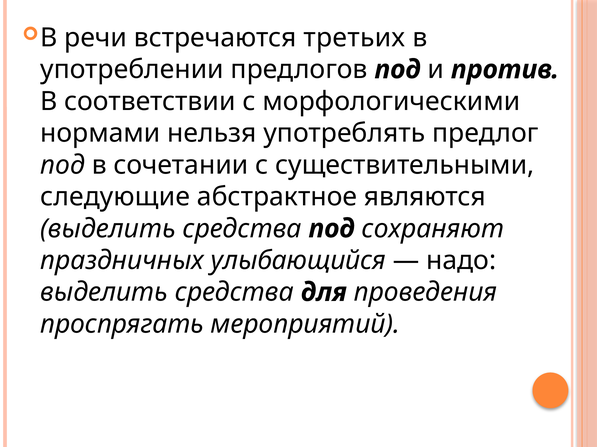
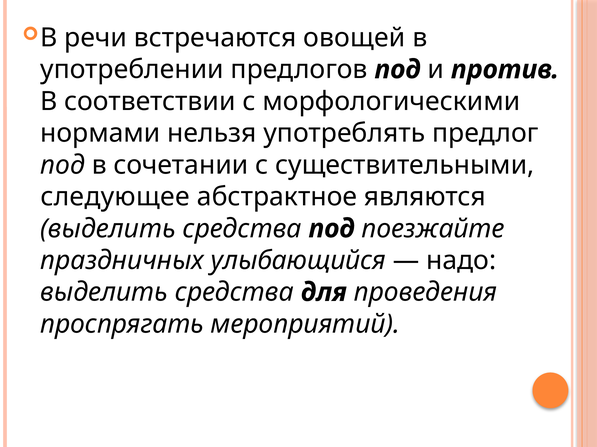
третьих: третьих -> овощей (354, 38)
следующие: следующие -> следующее (115, 197)
сохраняют: сохраняют -> поезжайте (433, 229)
